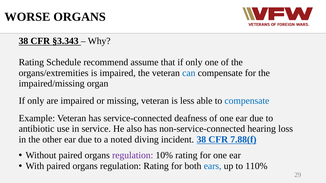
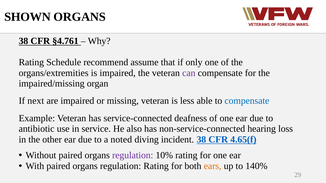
WORSE: WORSE -> SHOWN (27, 17)
§3.343: §3.343 -> §4.761 (65, 41)
can colour: blue -> purple (189, 73)
only: only -> next (36, 101)
7.88(f: 7.88(f -> 4.65(f (243, 140)
ears colour: blue -> orange (213, 166)
110%: 110% -> 140% (256, 166)
